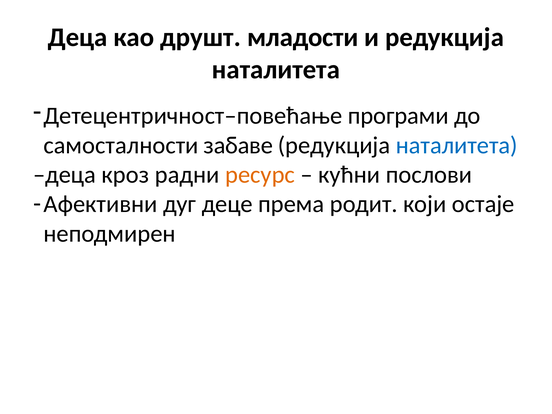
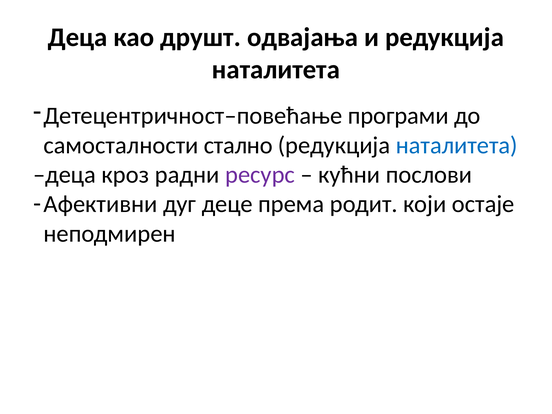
младости: младости -> одвајања (303, 37)
забаве: забаве -> стално (238, 145)
ресурс colour: orange -> purple (260, 175)
